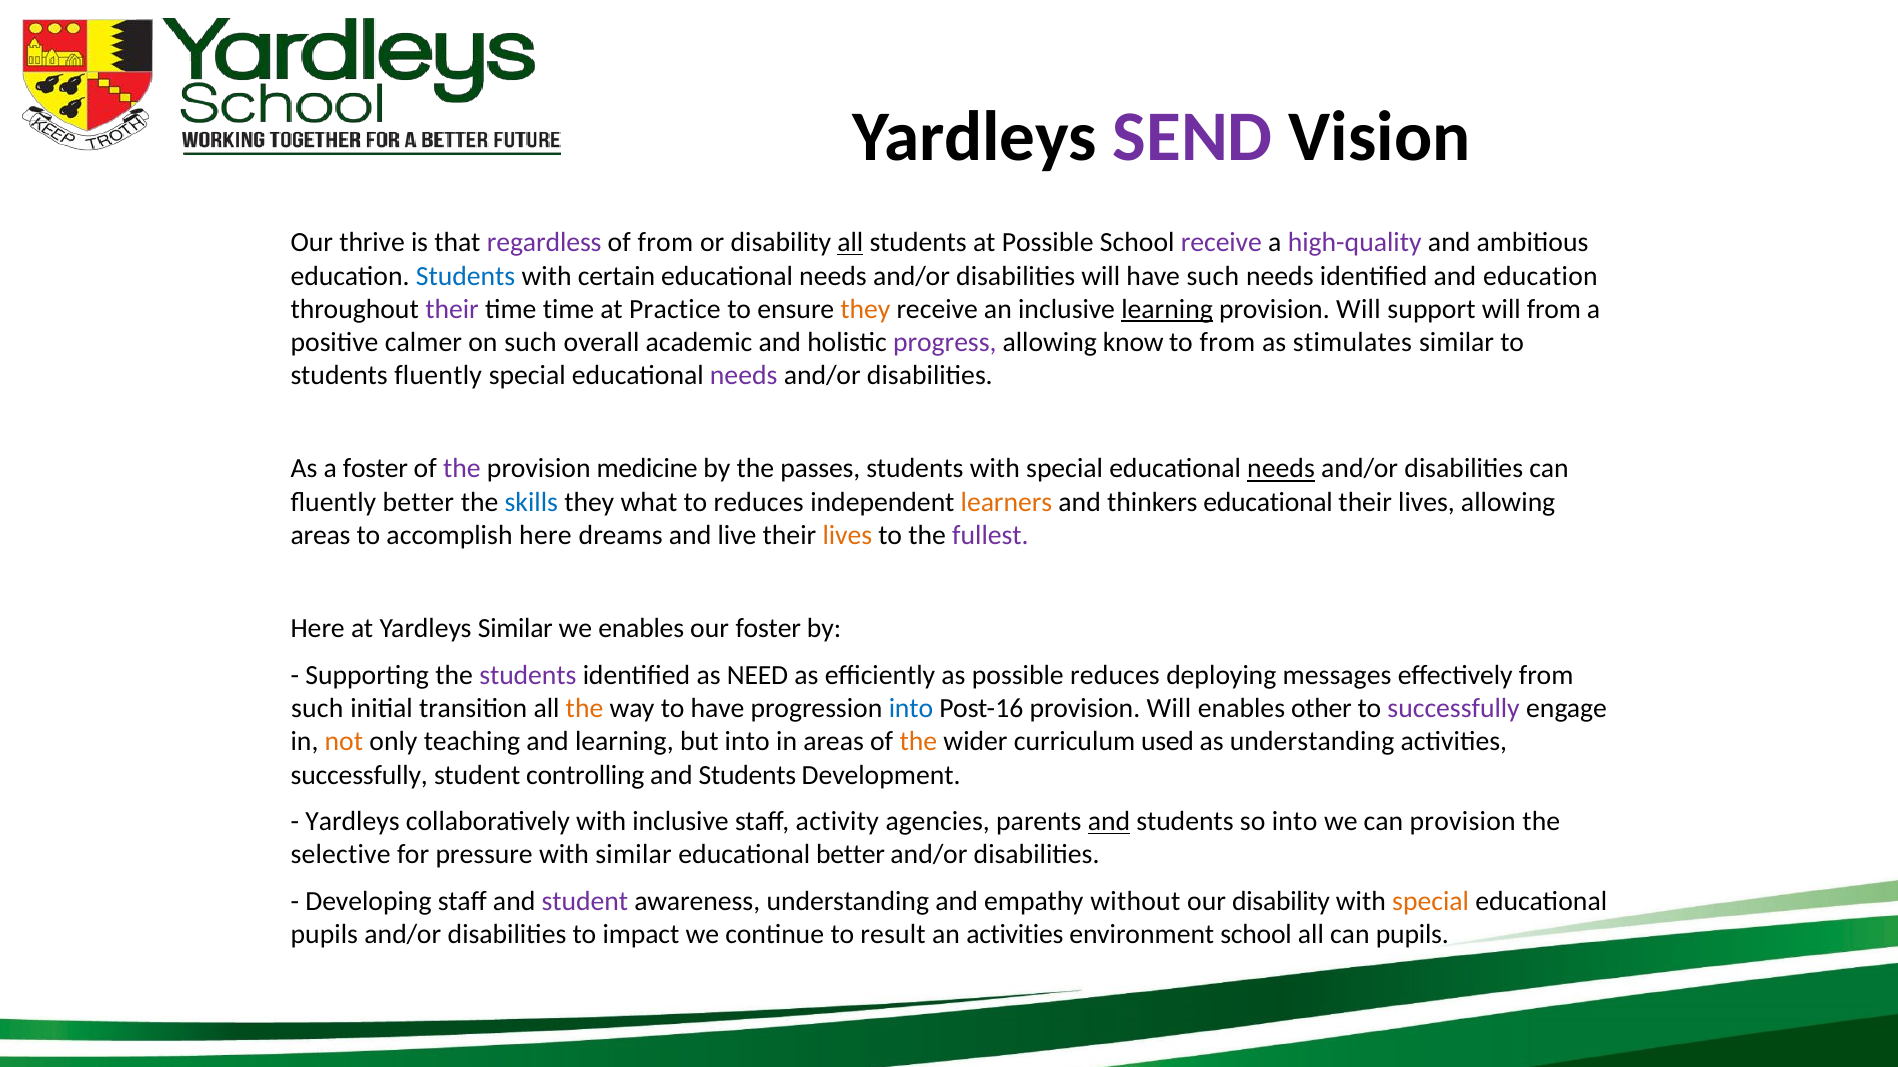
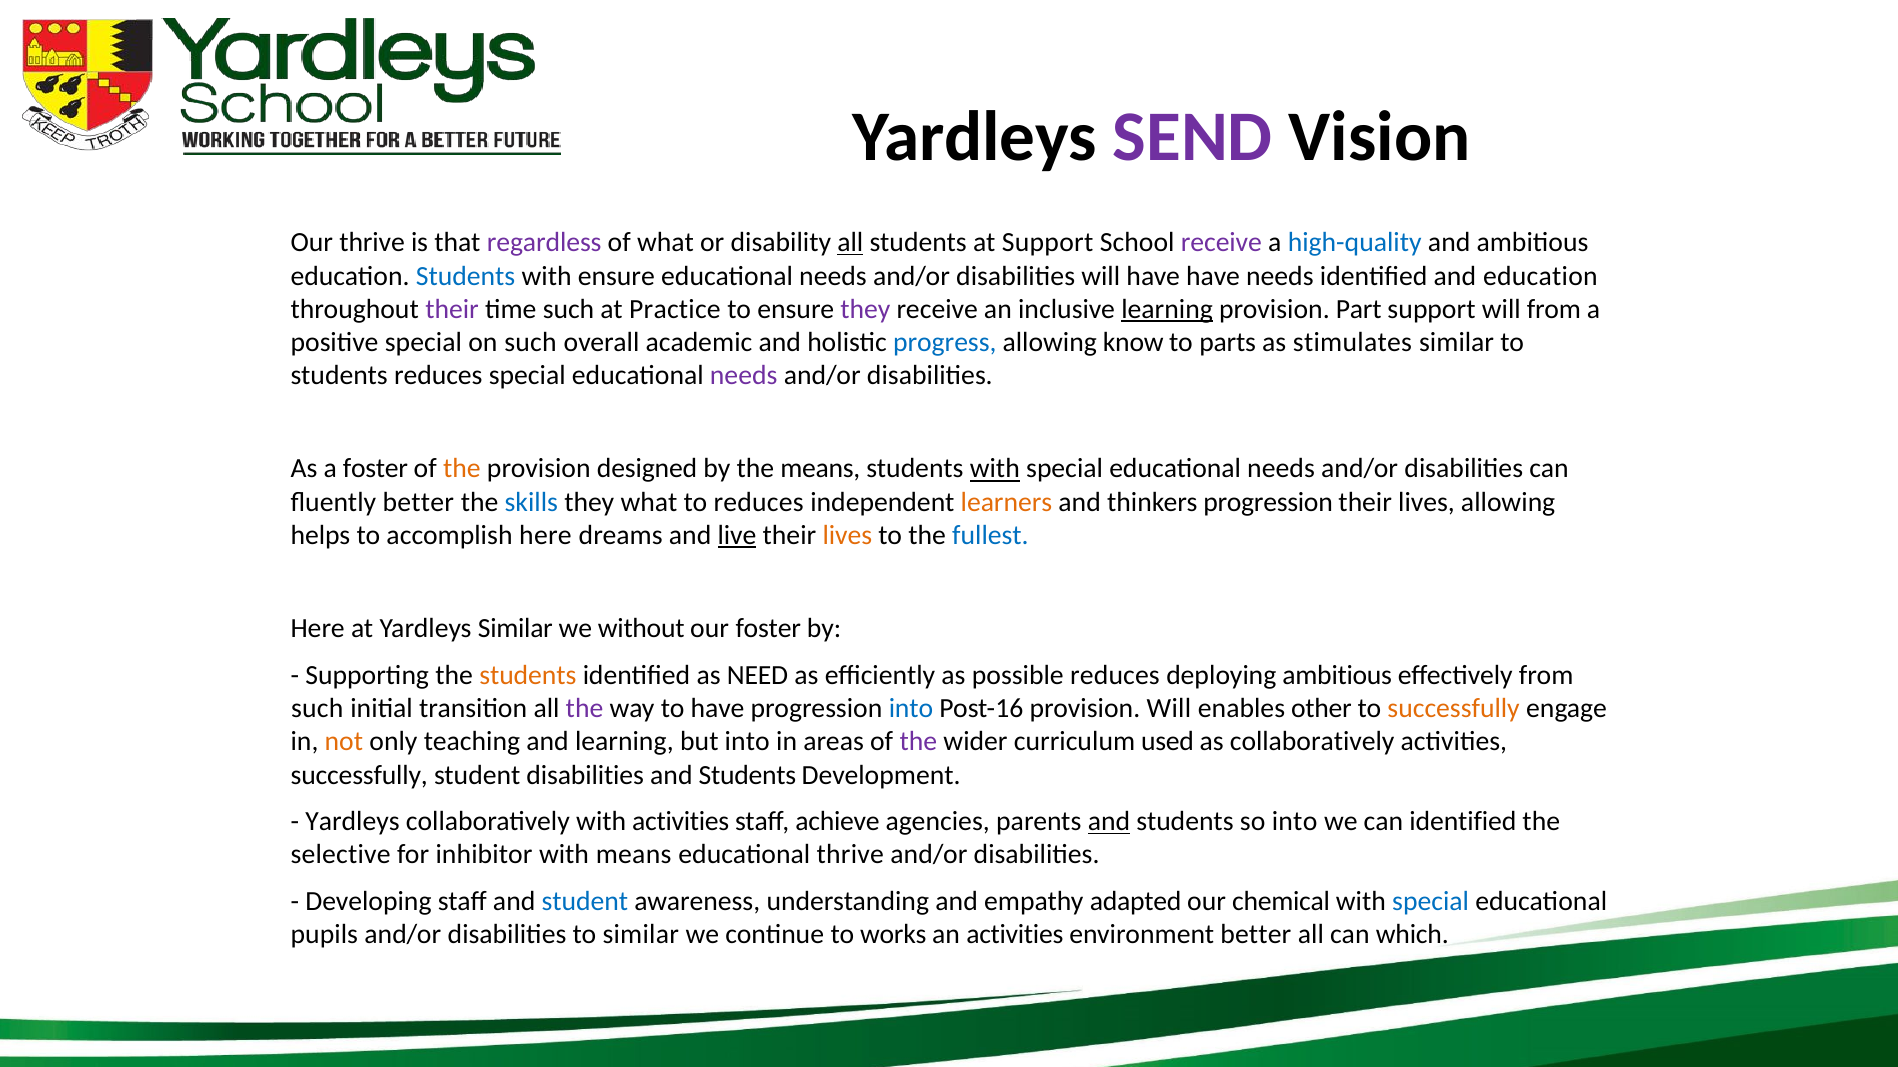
of from: from -> what (665, 243)
at Possible: Possible -> Support (1048, 243)
high-quality colour: purple -> blue (1355, 243)
with certain: certain -> ensure (616, 276)
have such: such -> have (1213, 276)
time time: time -> such (569, 309)
they colour: orange -> purple (865, 309)
Will: Will -> Part (1359, 309)
positive calmer: calmer -> special (423, 343)
progress colour: purple -> blue (945, 343)
to from: from -> parts (1228, 343)
students fluently: fluently -> reduces (438, 376)
the colour: purple -> orange (462, 469)
medicine: medicine -> designed (647, 469)
the passes: passes -> means (820, 469)
with underline: none -> present (995, 469)
needs underline: present -> none (1281, 469)
thinkers educational: educational -> progression (1268, 502)
areas: areas -> helps (320, 536)
live underline: none -> present (737, 536)
fullest colour: purple -> blue (990, 536)
we enables: enables -> without (641, 629)
students colour: purple -> orange (528, 676)
deploying messages: messages -> ambitious (1337, 676)
the colour: orange -> purple (585, 709)
successfully colour: purple -> orange (1454, 709)
the colour: orange -> purple (918, 742)
as understanding: understanding -> collaboratively (1312, 742)
student controlling: controlling -> disabilities (585, 775)
with inclusive: inclusive -> activities (681, 822)
activity: activity -> achieve (838, 822)
can provision: provision -> identified (1463, 822)
pressure: pressure -> inhibitor (484, 855)
with similar: similar -> means (634, 855)
educational better: better -> thrive (850, 855)
student colour: purple -> blue (585, 902)
without: without -> adapted (1136, 902)
our disability: disability -> chemical (1281, 902)
special colour: orange -> blue (1431, 902)
to impact: impact -> similar (641, 935)
result: result -> works (893, 935)
environment school: school -> better (1256, 935)
can pupils: pupils -> which (1412, 935)
